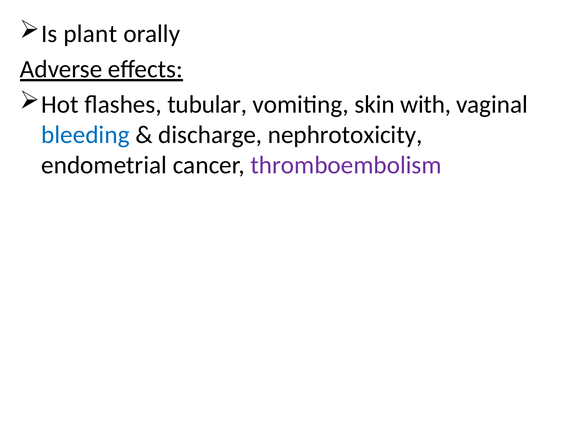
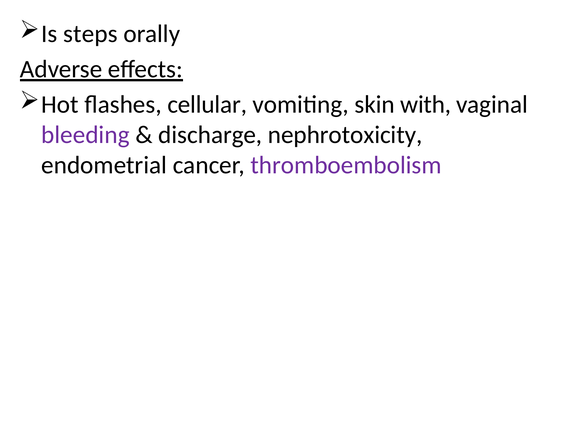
plant: plant -> steps (90, 34)
tubular: tubular -> cellular (207, 105)
bleeding colour: blue -> purple (85, 135)
